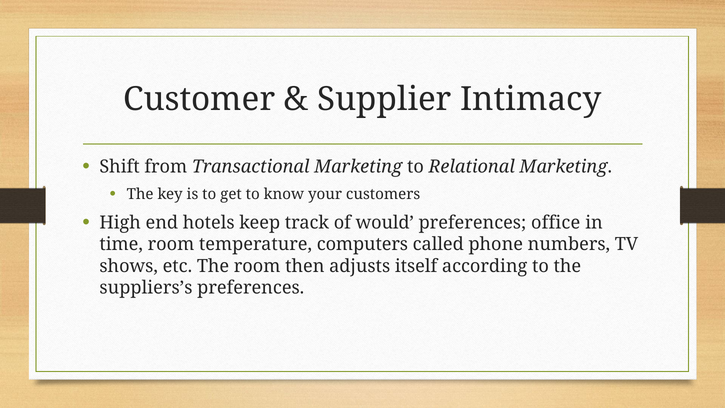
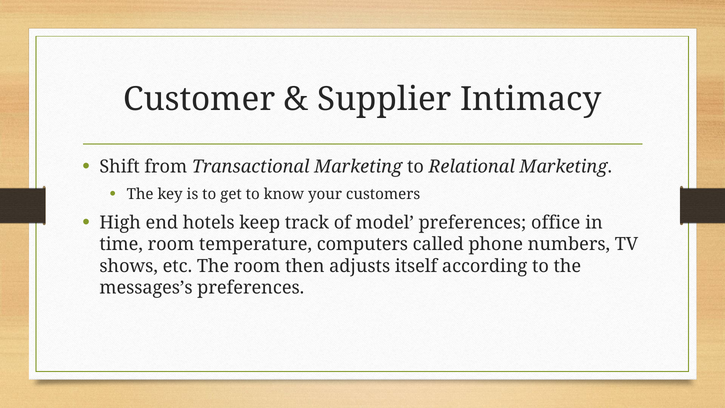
would: would -> model (385, 223)
suppliers’s: suppliers’s -> messages’s (146, 288)
